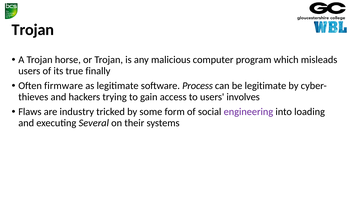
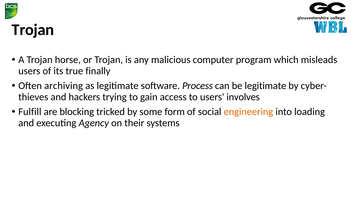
firmware: firmware -> archiving (64, 86)
Flaws: Flaws -> Fulfill (30, 112)
industry: industry -> blocking (77, 112)
engineering colour: purple -> orange (248, 112)
Several: Several -> Agency (94, 123)
